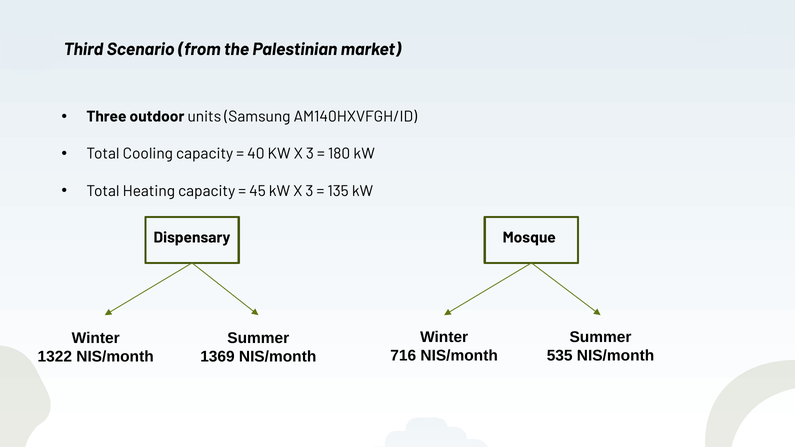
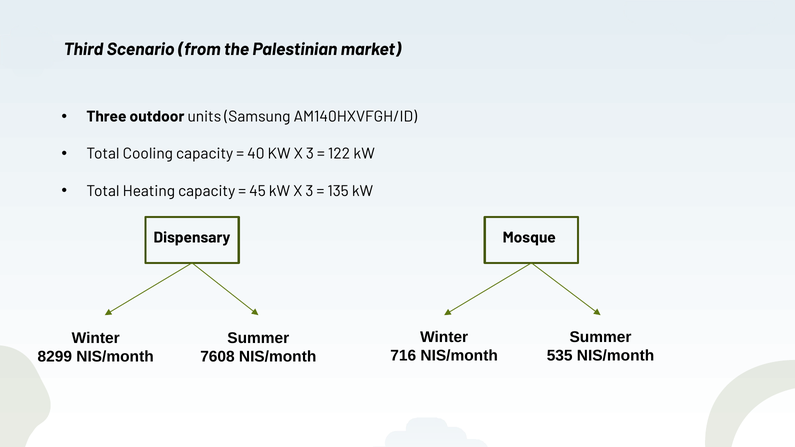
180: 180 -> 122 (339, 154)
1369: 1369 -> 7608 (217, 357)
1322: 1322 -> 8299 (55, 357)
